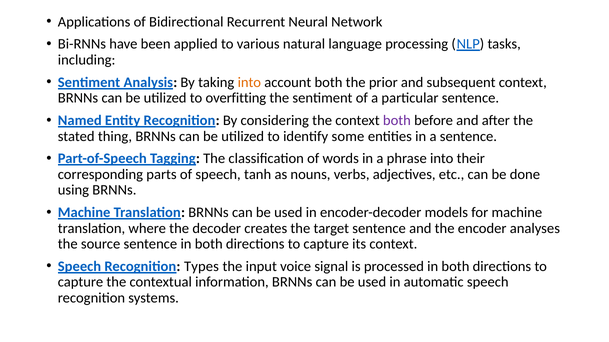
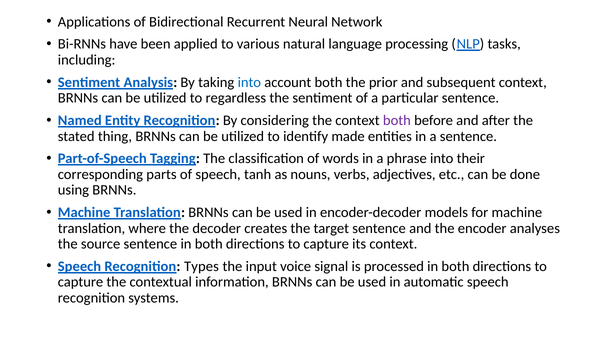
into colour: orange -> blue (249, 82)
overfitting: overfitting -> regardless (236, 98)
some: some -> made (348, 136)
